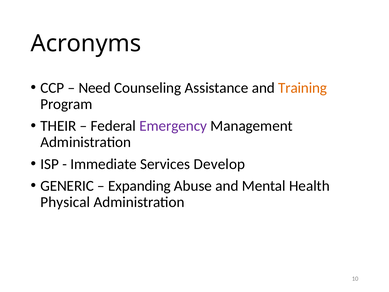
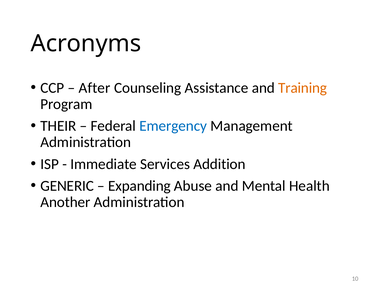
Need: Need -> After (95, 88)
Emergency colour: purple -> blue (173, 126)
Develop: Develop -> Addition (220, 164)
Physical: Physical -> Another (65, 202)
